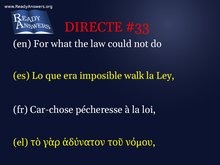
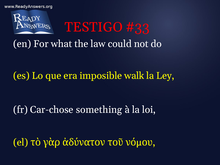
DIRECTE: DIRECTE -> TESTIGO (94, 27)
pécheresse: pécheresse -> something (99, 110)
